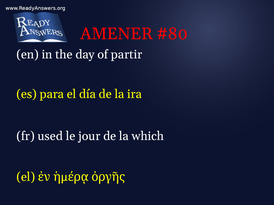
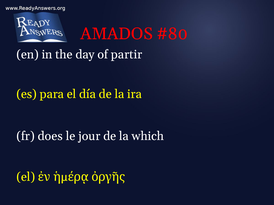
AMENER: AMENER -> AMADOS (117, 34)
used: used -> does (50, 137)
